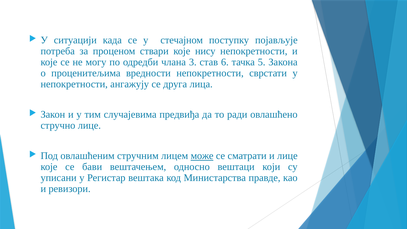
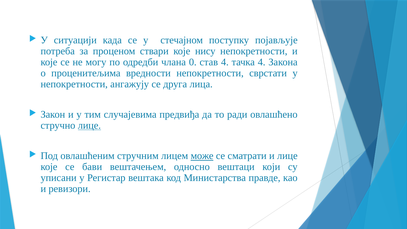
3: 3 -> 0 (193, 62)
став 6: 6 -> 4 (225, 62)
тачка 5: 5 -> 4 (262, 62)
лице underline: none -> present (89, 125)
